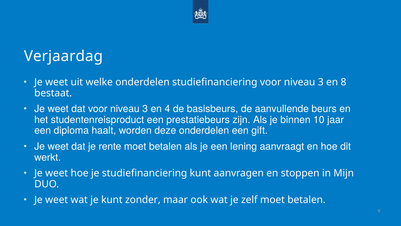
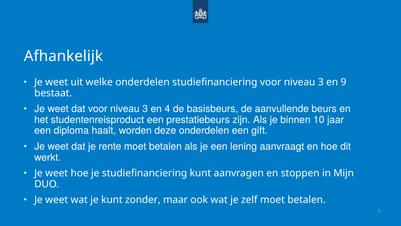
Verjaardag: Verjaardag -> Afhankelijk (63, 56)
en 8: 8 -> 9 (344, 82)
